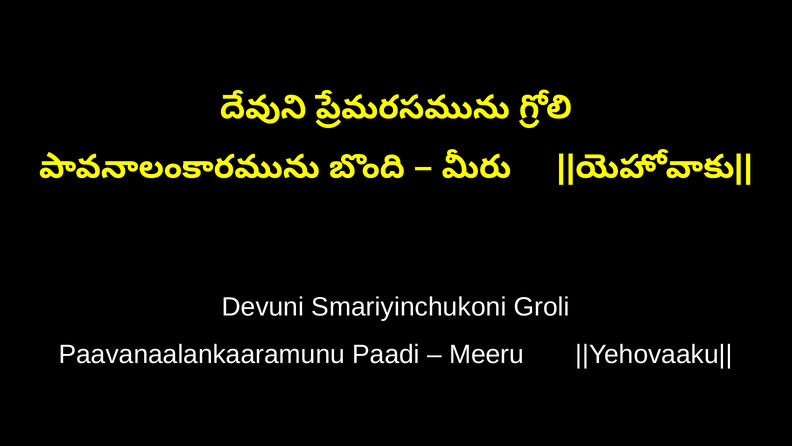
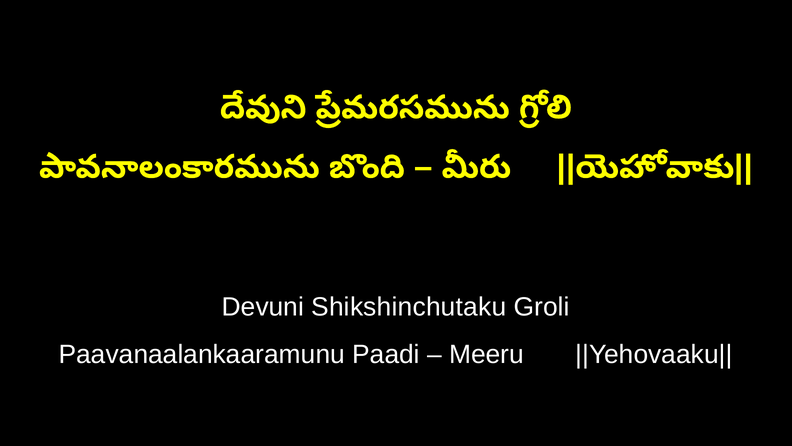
Smariyinchukoni: Smariyinchukoni -> Shikshinchutaku (409, 307)
